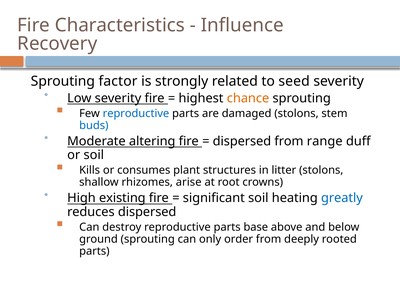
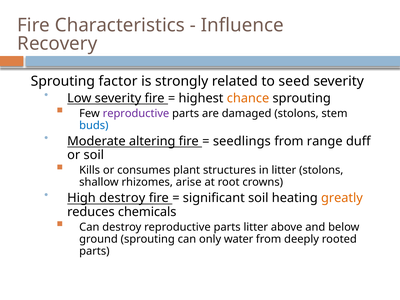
reproductive colour: blue -> purple (136, 113)
dispersed: dispersed -> seedlings (242, 141)
High existing: existing -> destroy (122, 198)
greatly colour: blue -> orange (342, 198)
reduces dispersed: dispersed -> chemicals (147, 212)
parts base: base -> litter (256, 227)
order: order -> water (239, 239)
